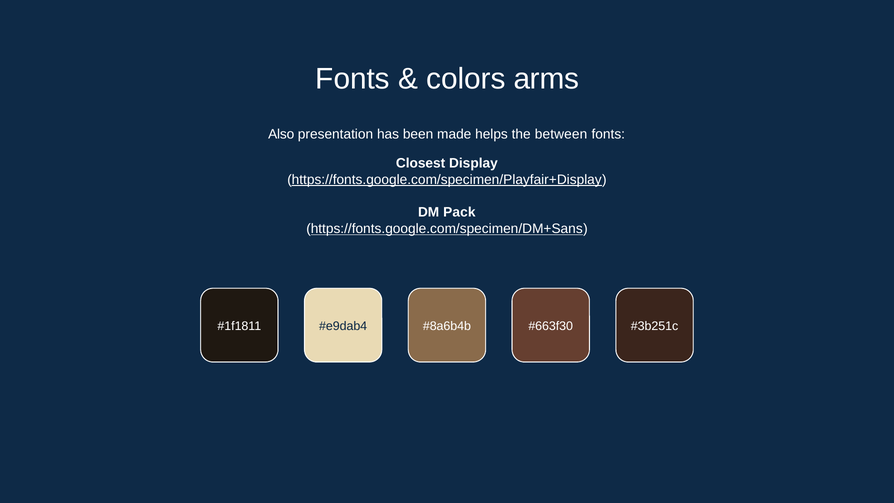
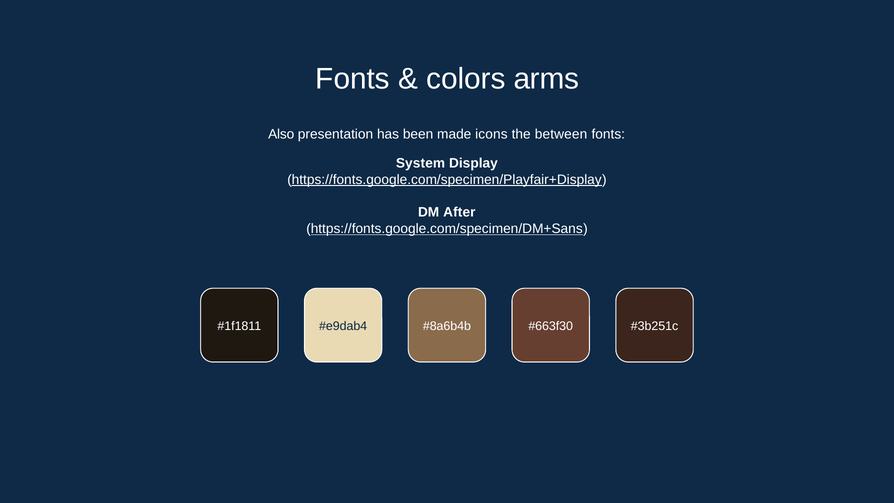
helps: helps -> icons (491, 134)
Closest: Closest -> System (421, 163)
Pack: Pack -> After (459, 212)
